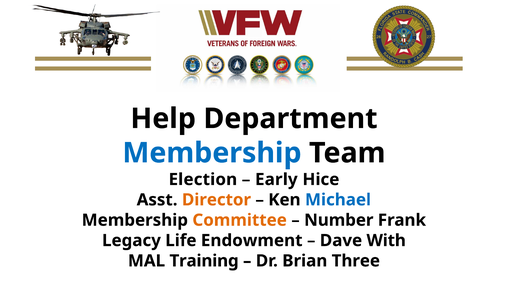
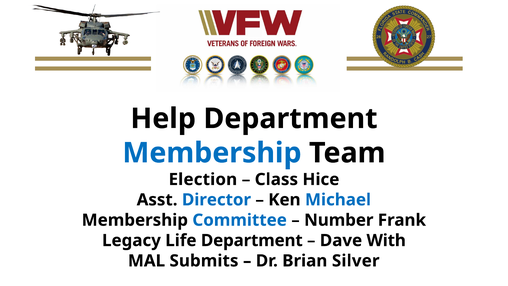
Early: Early -> Class (276, 179)
Director colour: orange -> blue (216, 200)
Committee colour: orange -> blue (240, 220)
Life Endowment: Endowment -> Department (252, 240)
Training: Training -> Submits (204, 261)
Three: Three -> Silver (356, 261)
